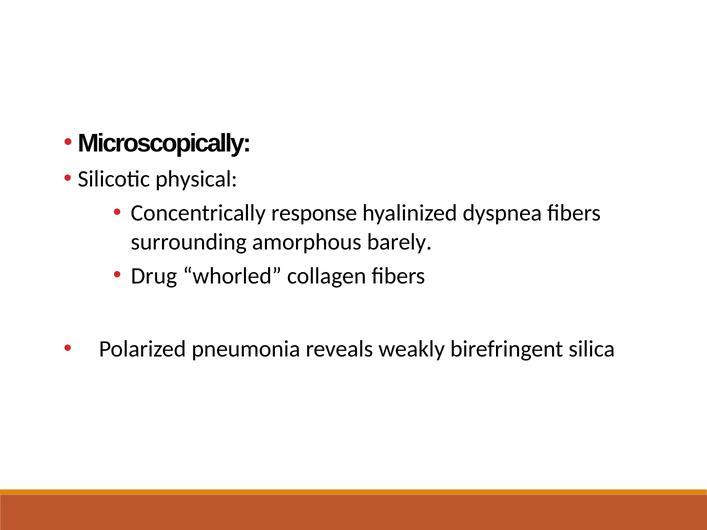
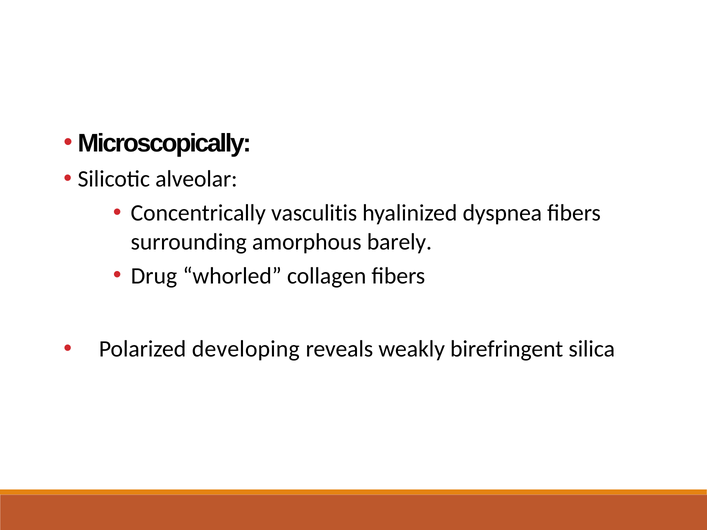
physical: physical -> alveolar (196, 179)
response: response -> vasculitis (314, 213)
pneumonia: pneumonia -> developing (246, 349)
